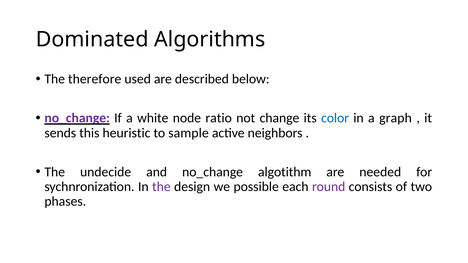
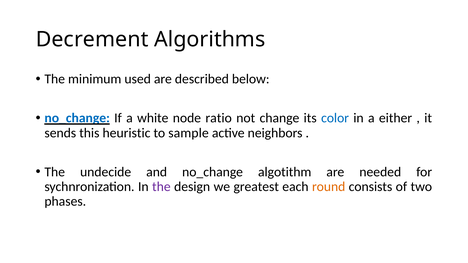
Dominated: Dominated -> Decrement (92, 39)
therefore: therefore -> minimum (95, 79)
no_change colour: purple -> blue (77, 118)
graph: graph -> either (396, 118)
possible: possible -> greatest (256, 187)
round colour: purple -> orange (329, 187)
